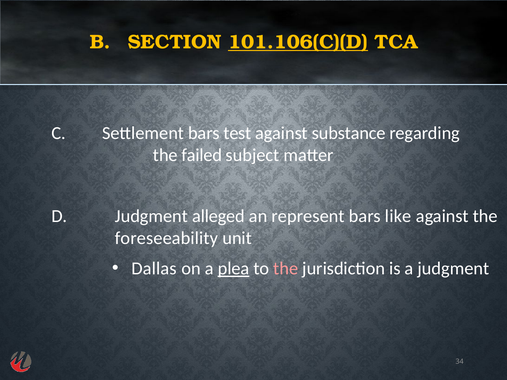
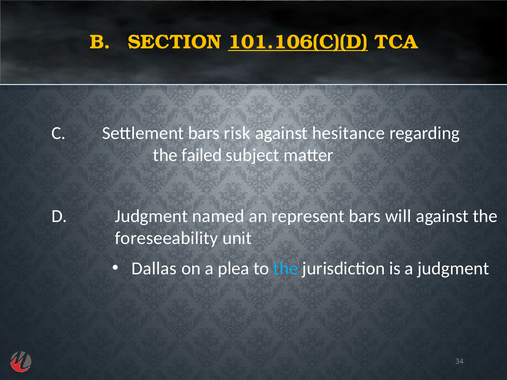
test: test -> risk (237, 133)
substance: substance -> hesitance (349, 133)
alleged: alleged -> named (218, 216)
like: like -> will (398, 216)
plea underline: present -> none (234, 269)
the colour: pink -> light blue (286, 269)
